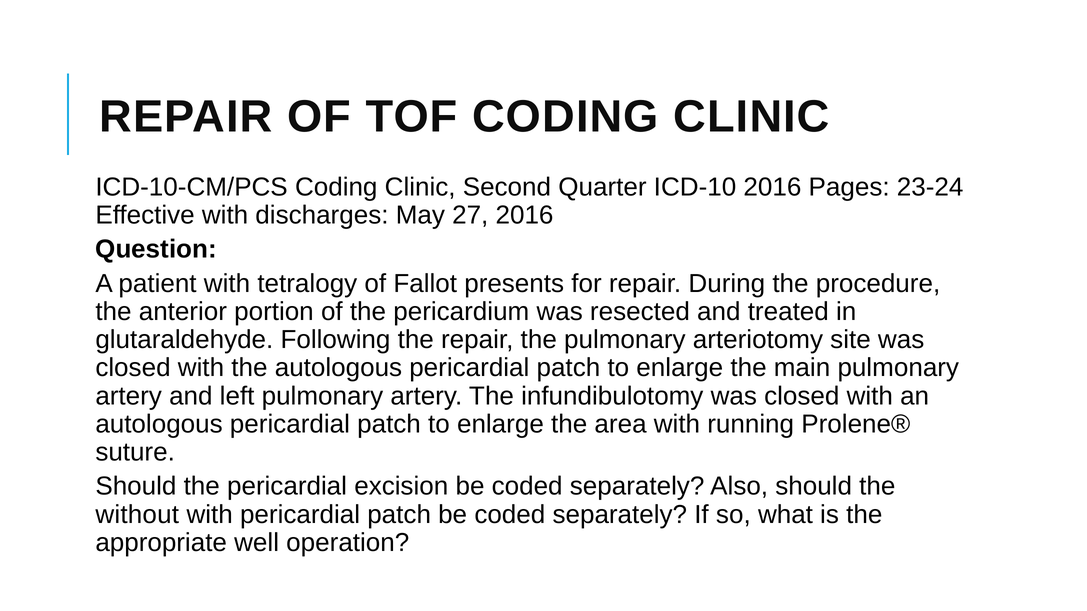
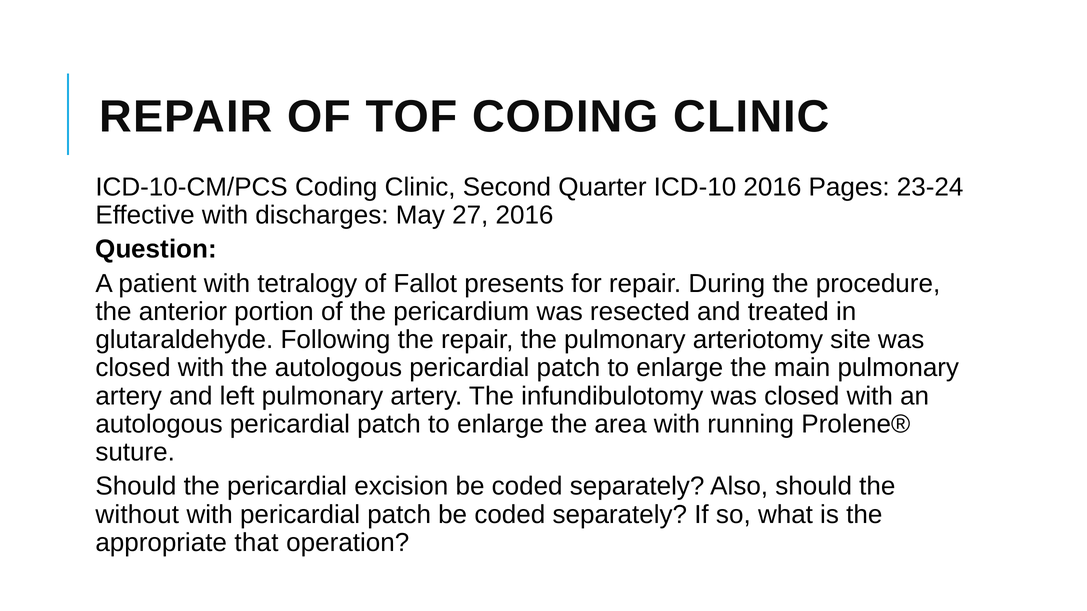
well: well -> that (256, 543)
